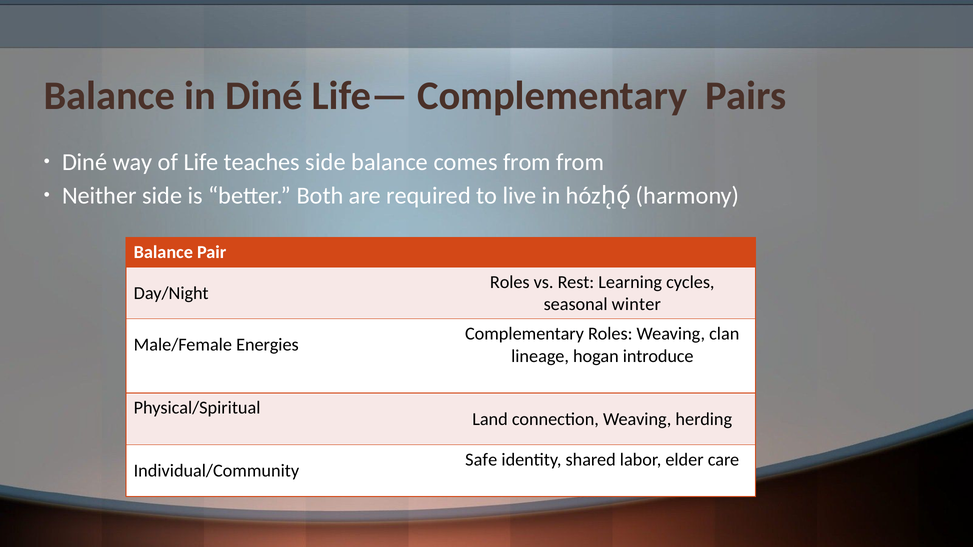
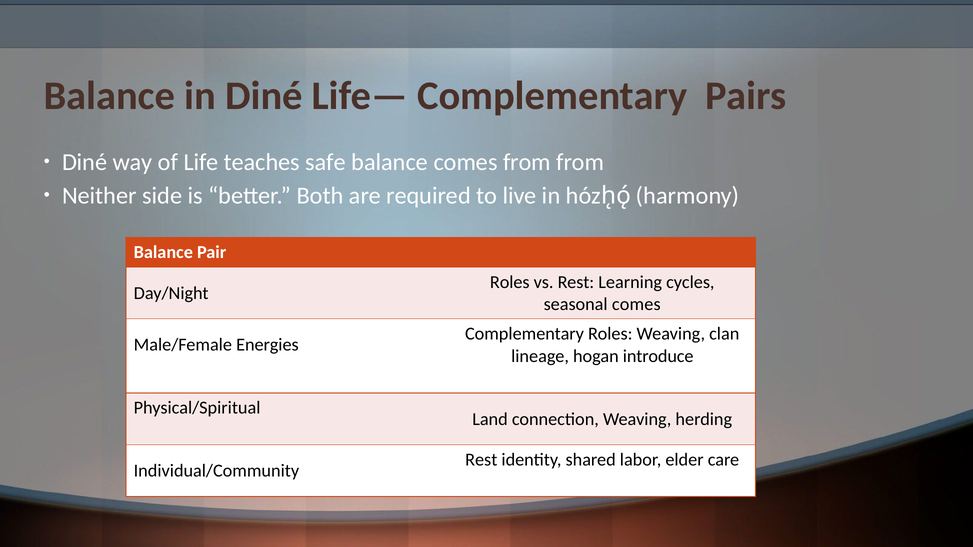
teaches side: side -> safe (326, 162)
seasonal winter: winter -> comes (636, 304)
Safe: Safe -> Rest (481, 460)
